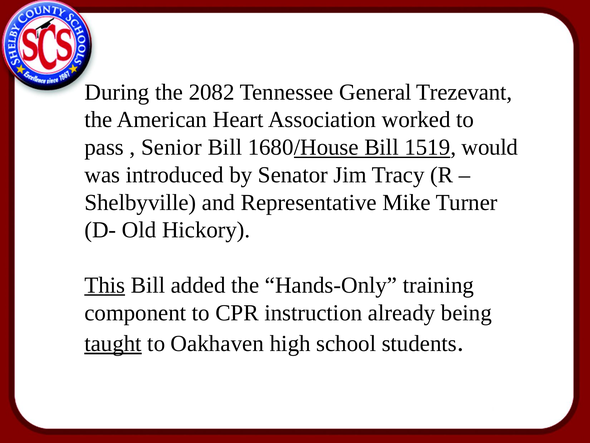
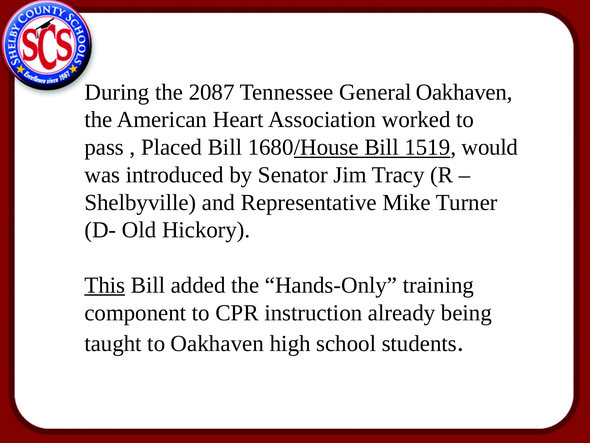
2082: 2082 -> 2087 (212, 92)
General Trezevant: Trezevant -> Oakhaven (464, 92)
Senior: Senior -> Placed (172, 147)
taught underline: present -> none (113, 343)
